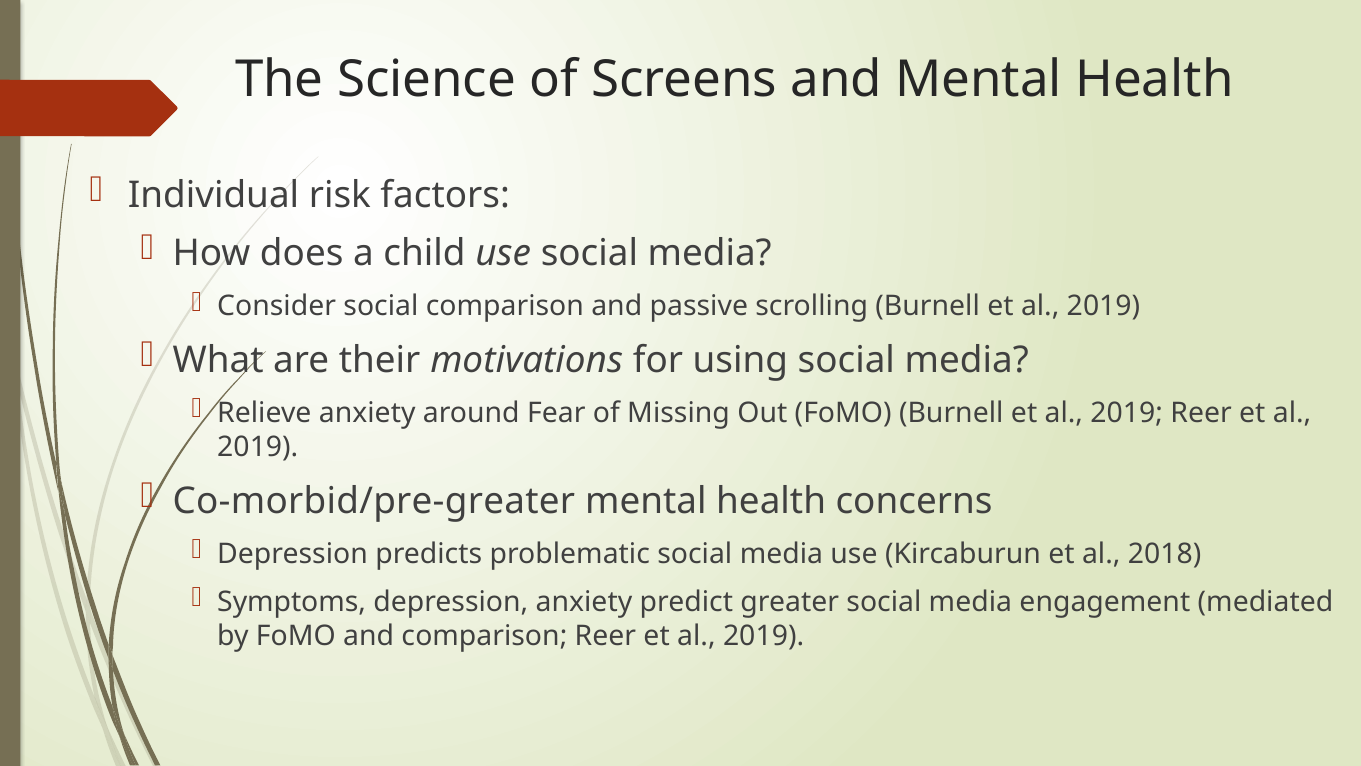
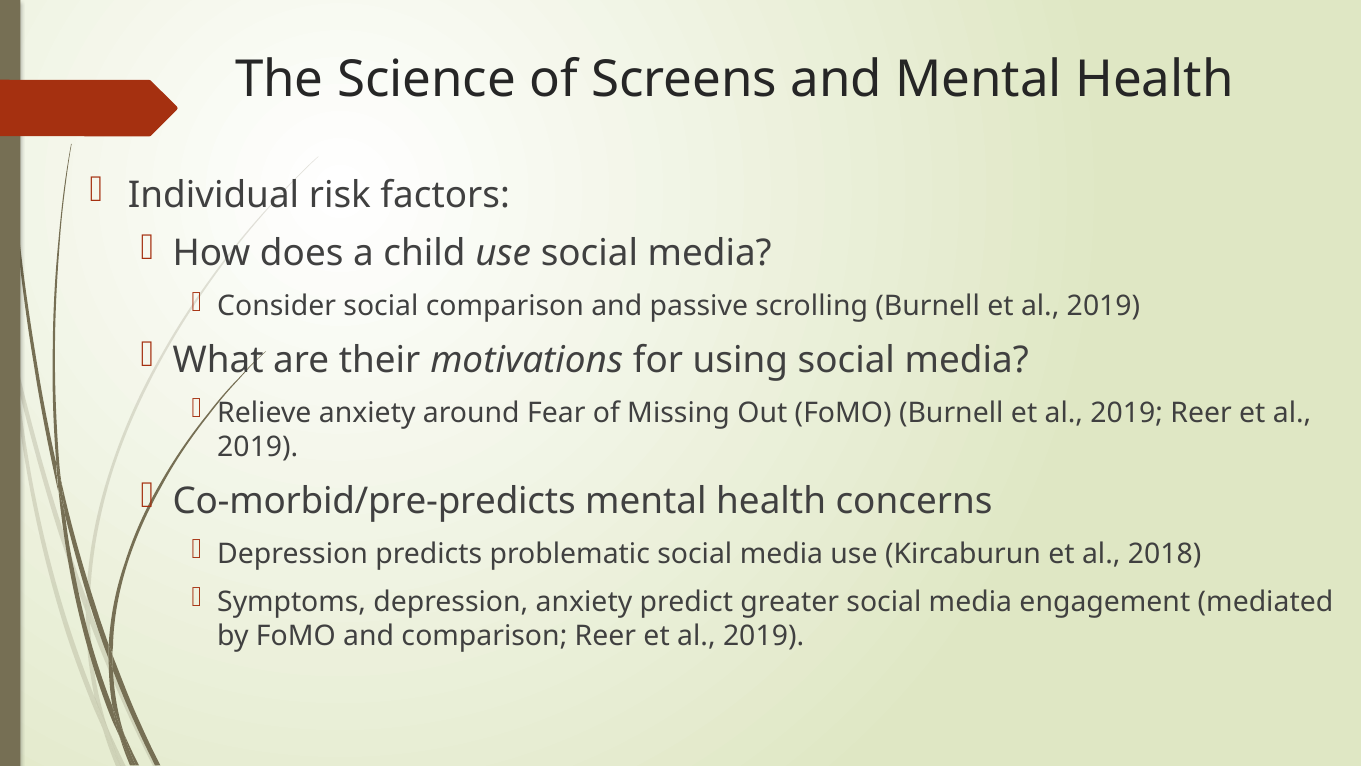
Co-morbid/pre-greater: Co-morbid/pre-greater -> Co-morbid/pre-predicts (374, 501)
